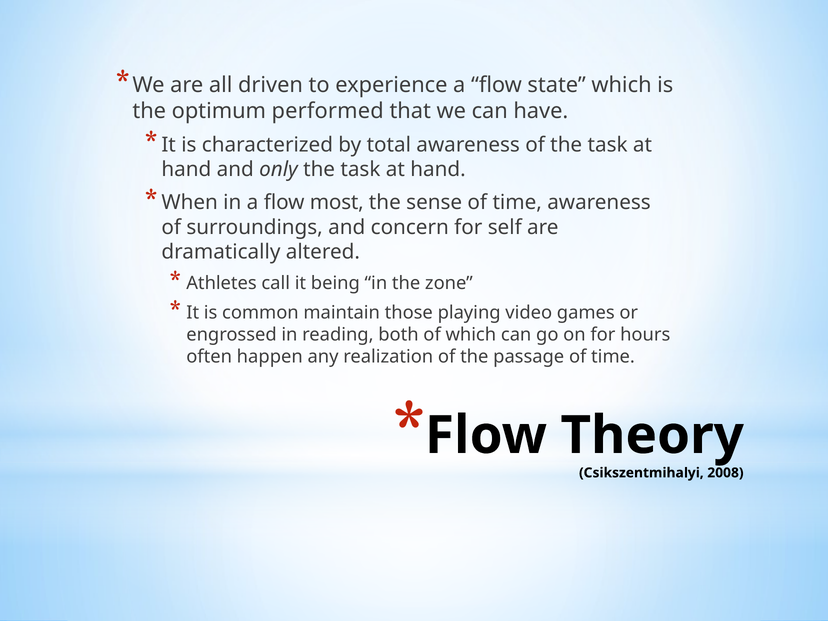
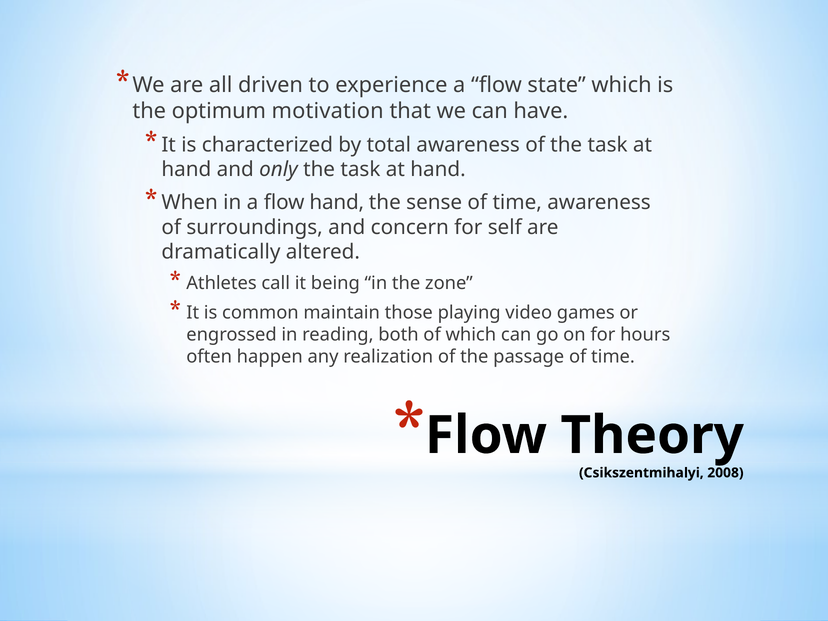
performed: performed -> motivation (328, 111)
flow most: most -> hand (337, 202)
